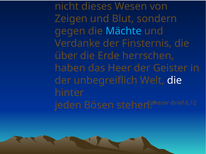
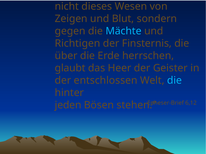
Verdanke: Verdanke -> Richtigen (78, 44)
haben: haben -> glaubt (70, 68)
unbegreiflich: unbegreiflich -> entschlossen (106, 81)
die colour: white -> light blue (175, 81)
